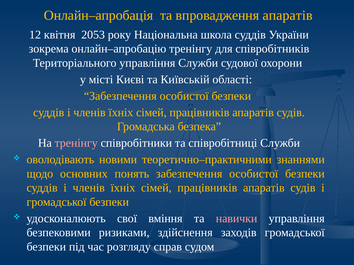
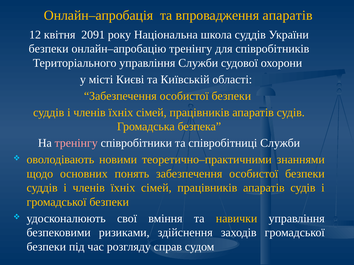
2053: 2053 -> 2091 (93, 35)
зокрема: зокрема -> безпеки (49, 49)
навички colour: pink -> yellow (237, 219)
